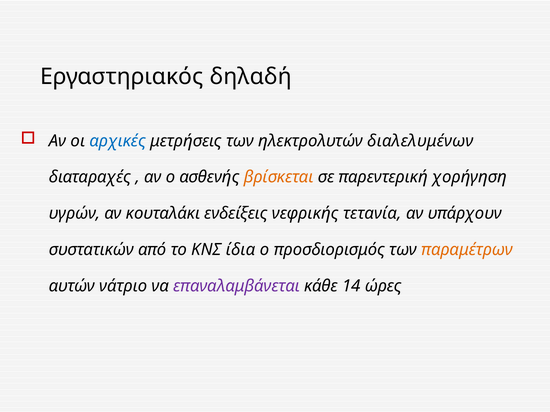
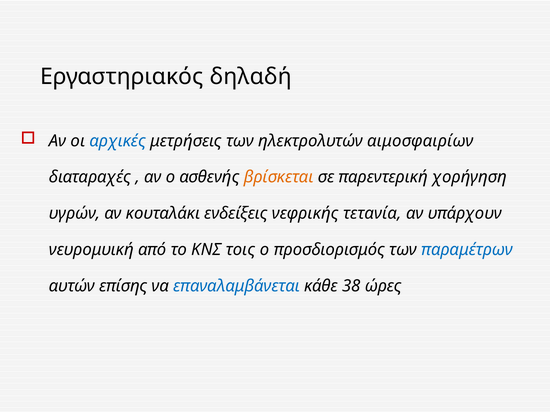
διαλελυμένων: διαλελυμένων -> αιμοσφαιρίων (420, 141)
συστατικών: συστατικών -> νευρομυική (91, 250)
ίδια: ίδια -> τοις (241, 250)
παραμέτρων colour: orange -> blue (467, 250)
νάτριο: νάτριο -> επίσης (123, 286)
επαναλαμβάνεται colour: purple -> blue (237, 286)
14: 14 -> 38 (351, 286)
